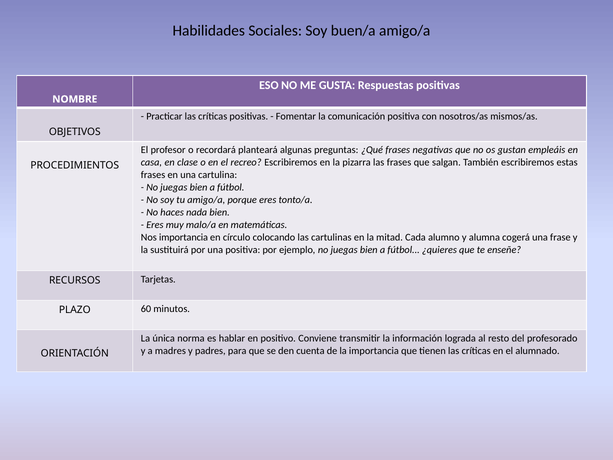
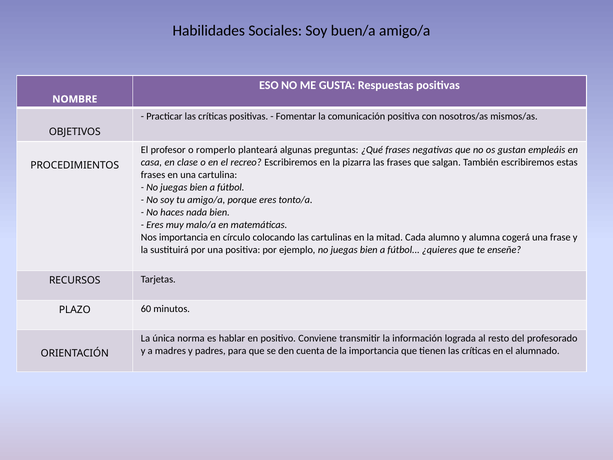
recordará: recordará -> romperlo (216, 150)
